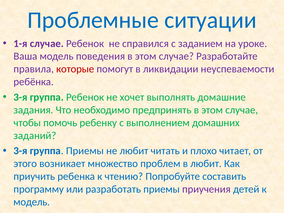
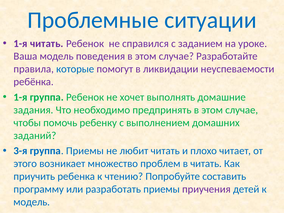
1-я случае: случае -> читать (47, 43)
которые colour: red -> blue (75, 69)
3-я: 3-я -> 1-я (20, 97)
в любит: любит -> читать (206, 164)
